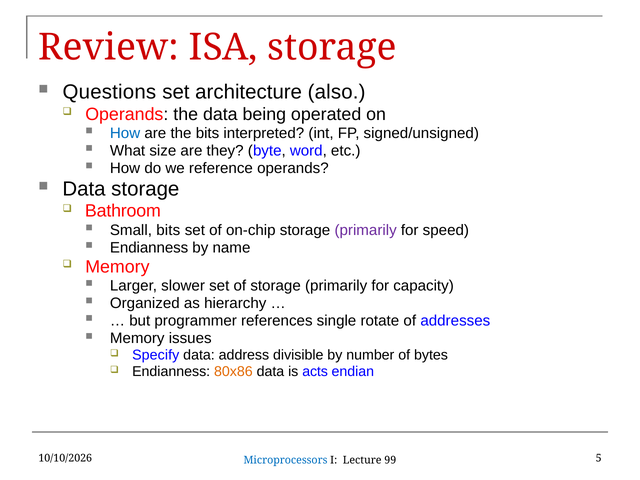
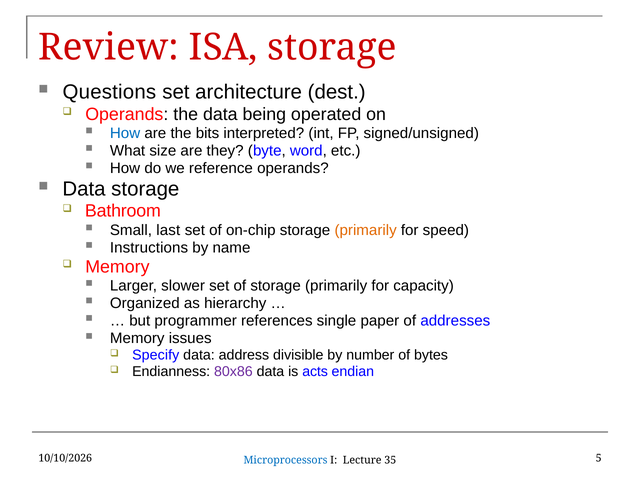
also: also -> dest (337, 92)
Small bits: bits -> last (168, 230)
primarily colour: purple -> orange (366, 230)
Endianness: Endianness -> Instructions (149, 248)
rotate: rotate -> paper (380, 321)
80x86 colour: orange -> purple (233, 372)
99: 99 -> 35 (390, 460)
